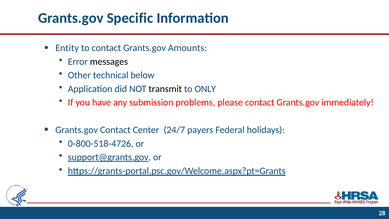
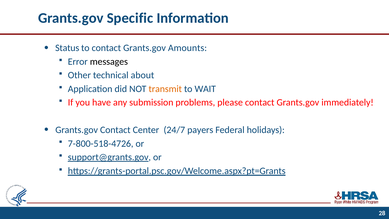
Entity: Entity -> Status (67, 48)
below: below -> about (142, 75)
transmit colour: black -> orange (165, 89)
ONLY: ONLY -> WAIT (205, 89)
0-800-518-4726: 0-800-518-4726 -> 7-800-518-4726 (101, 143)
